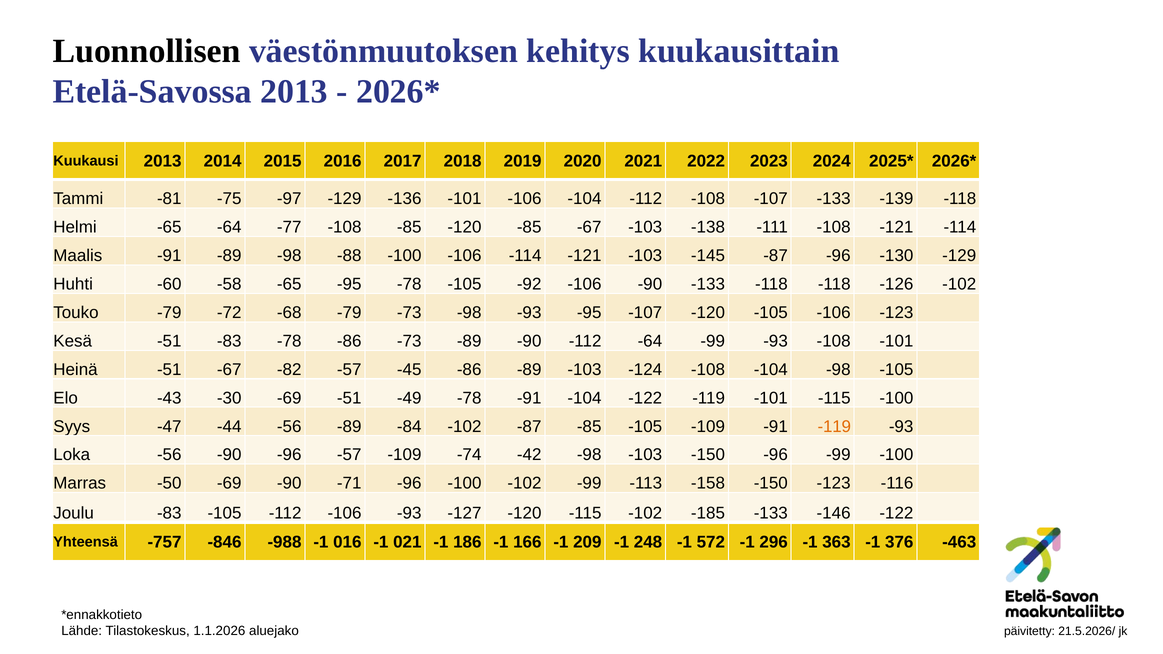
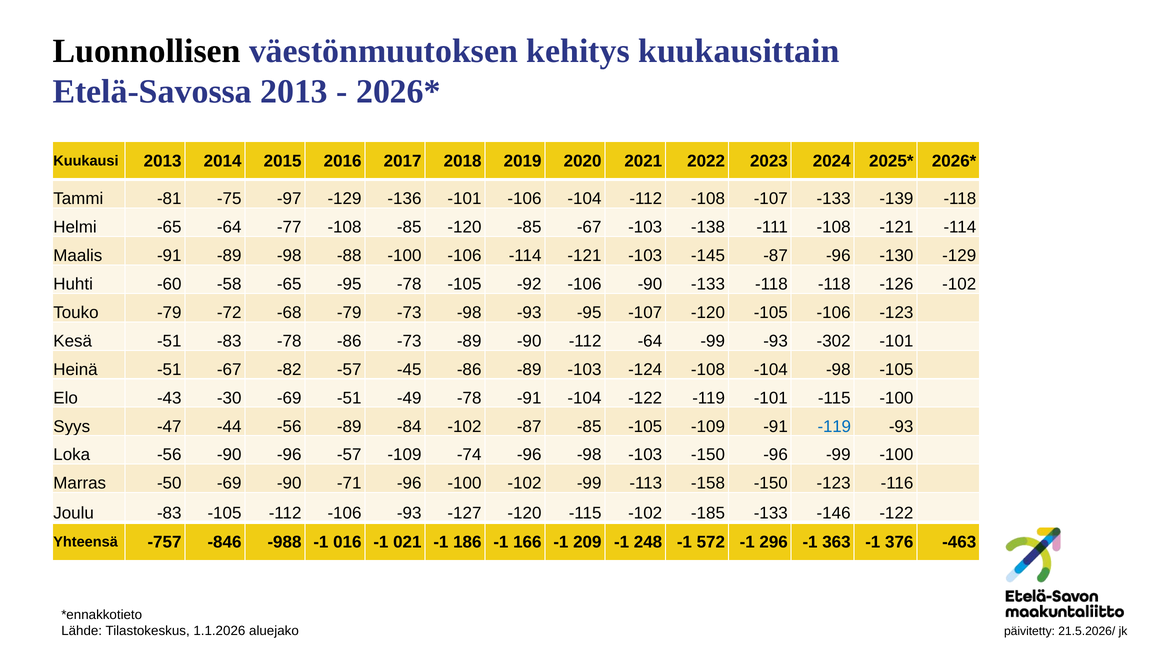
-93 -108: -108 -> -302 (834, 341)
-119 colour: orange -> blue (834, 427)
-74 -42: -42 -> -96 (529, 455)
